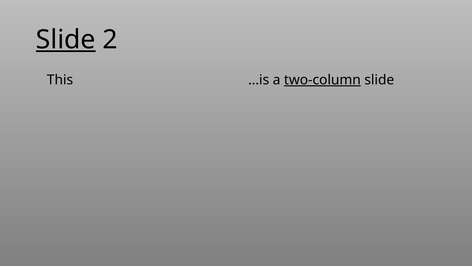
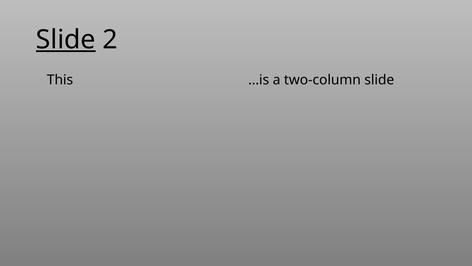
two-column underline: present -> none (322, 80)
